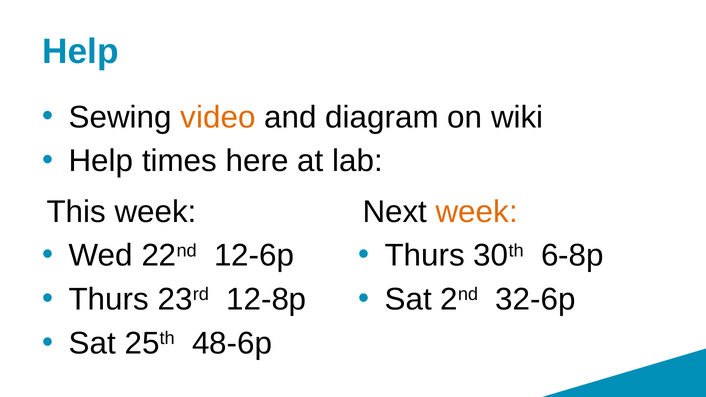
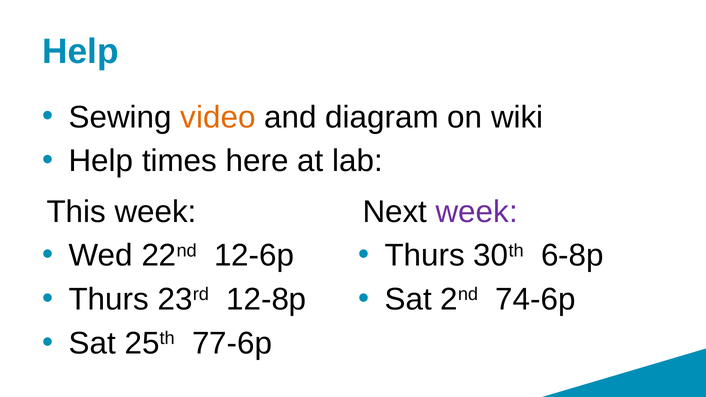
week colour: orange -> purple (477, 212)
32-6p: 32-6p -> 74-6p (536, 300)
48-6p: 48-6p -> 77-6p (232, 344)
